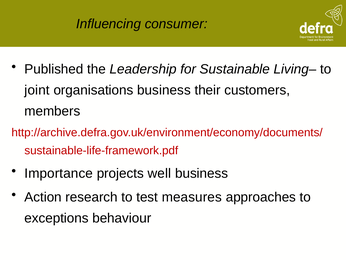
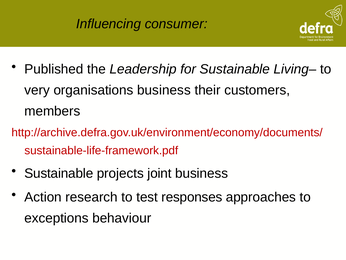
joint: joint -> very (37, 90)
Importance: Importance -> Sustainable (59, 173)
well: well -> joint (159, 173)
measures: measures -> responses (192, 197)
